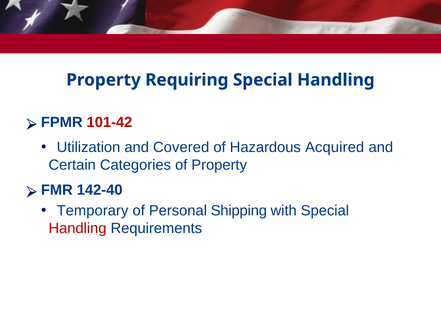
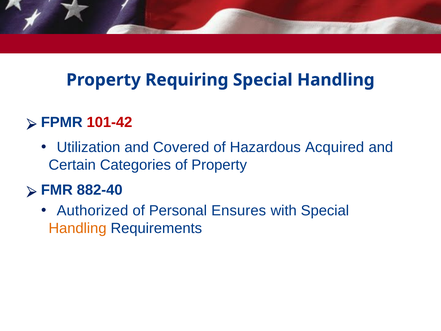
142-40: 142-40 -> 882-40 (100, 190)
Temporary: Temporary -> Authorized (93, 210)
Shipping: Shipping -> Ensures (239, 210)
Handling colour: red -> orange (78, 228)
